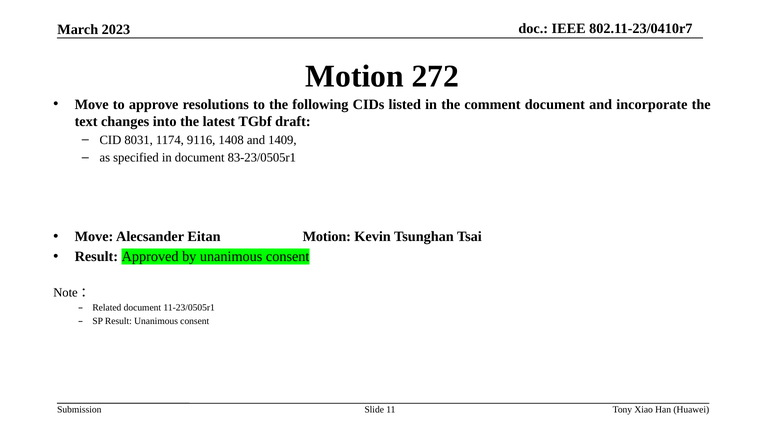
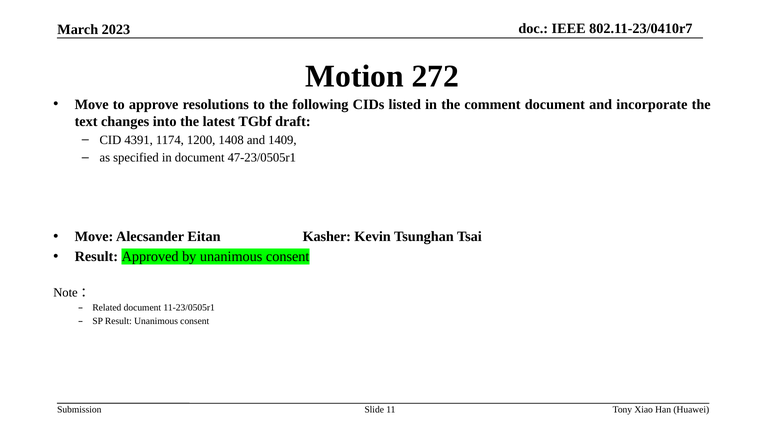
8031: 8031 -> 4391 (139, 140)
9116: 9116 -> 1200 (201, 140)
83-23/0505r1: 83-23/0505r1 -> 47-23/0505r1 (262, 158)
Eitan Motion: Motion -> Kasher (327, 237)
